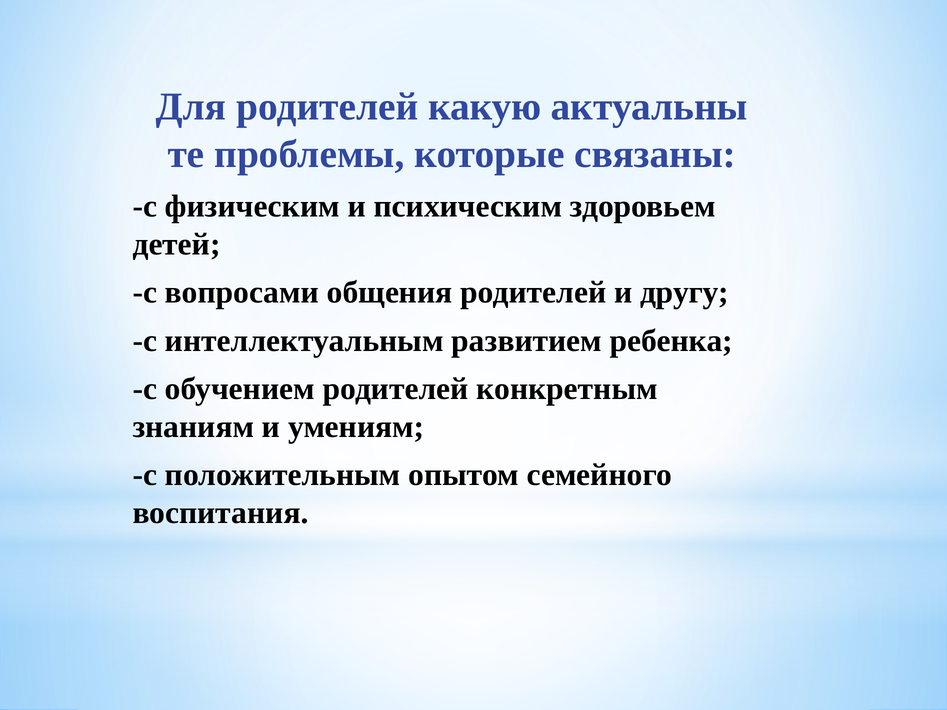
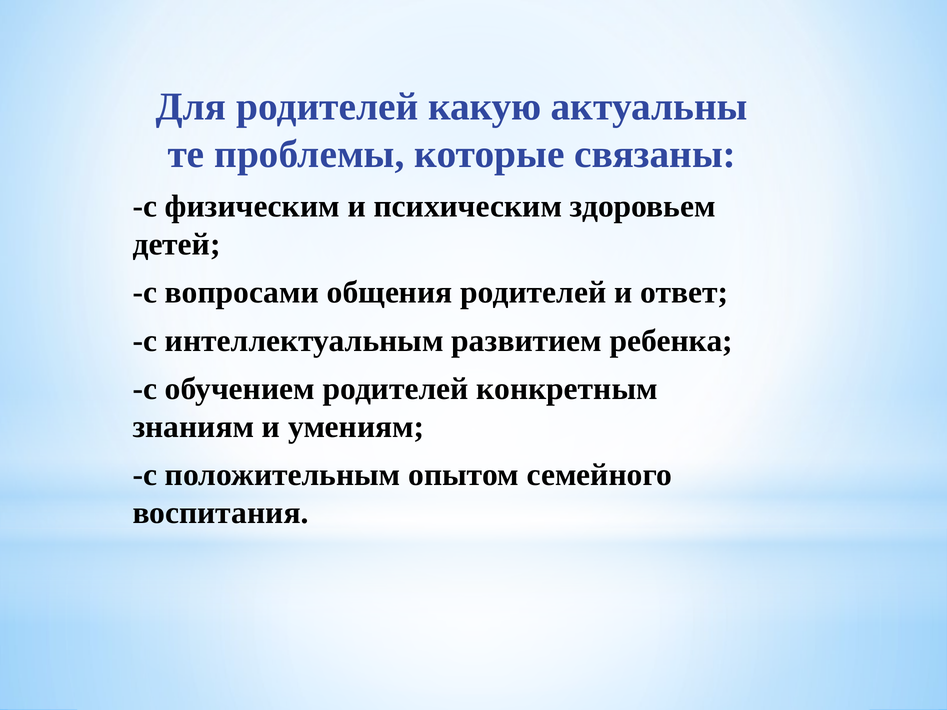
другу: другу -> ответ (684, 293)
